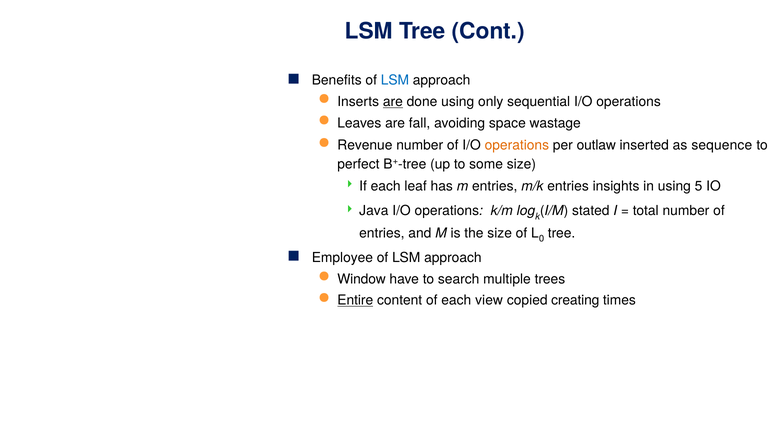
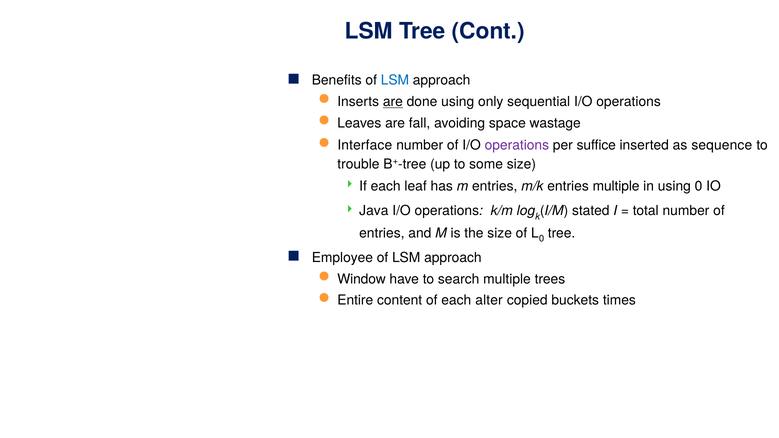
Revenue: Revenue -> Interface (365, 145)
operations colour: orange -> purple (517, 145)
outlaw: outlaw -> suffice (596, 145)
perfect: perfect -> trouble (358, 164)
entries insights: insights -> multiple (616, 186)
using 5: 5 -> 0 (699, 186)
Entire underline: present -> none (355, 300)
view: view -> alter (489, 300)
creating: creating -> buckets (575, 300)
